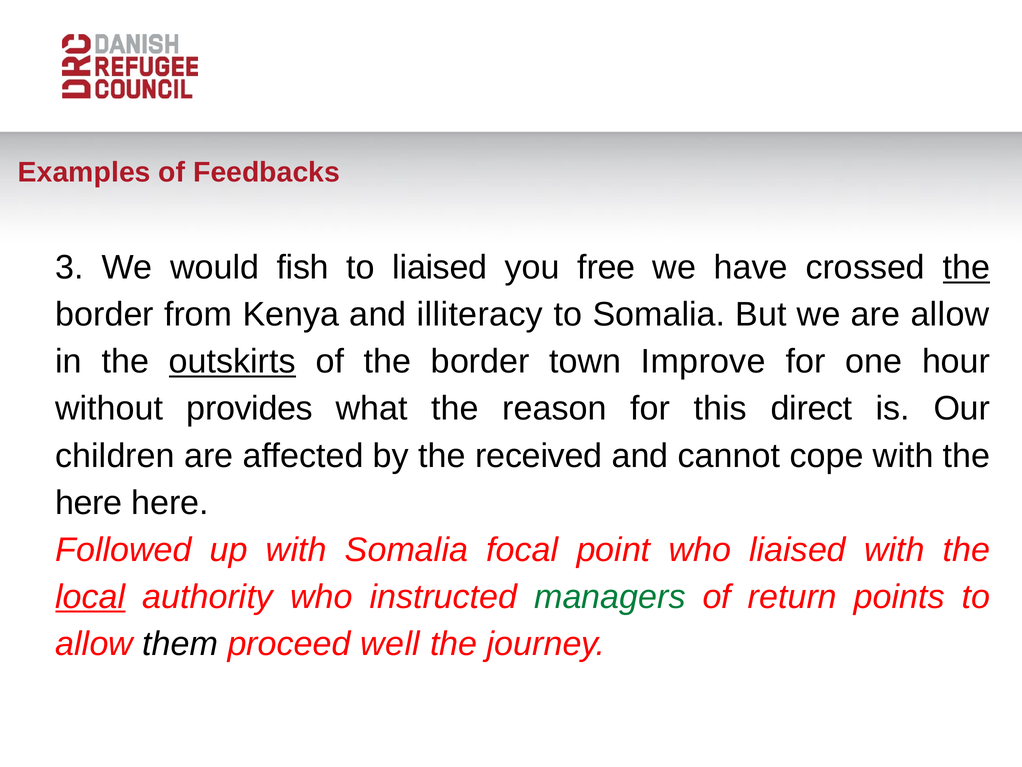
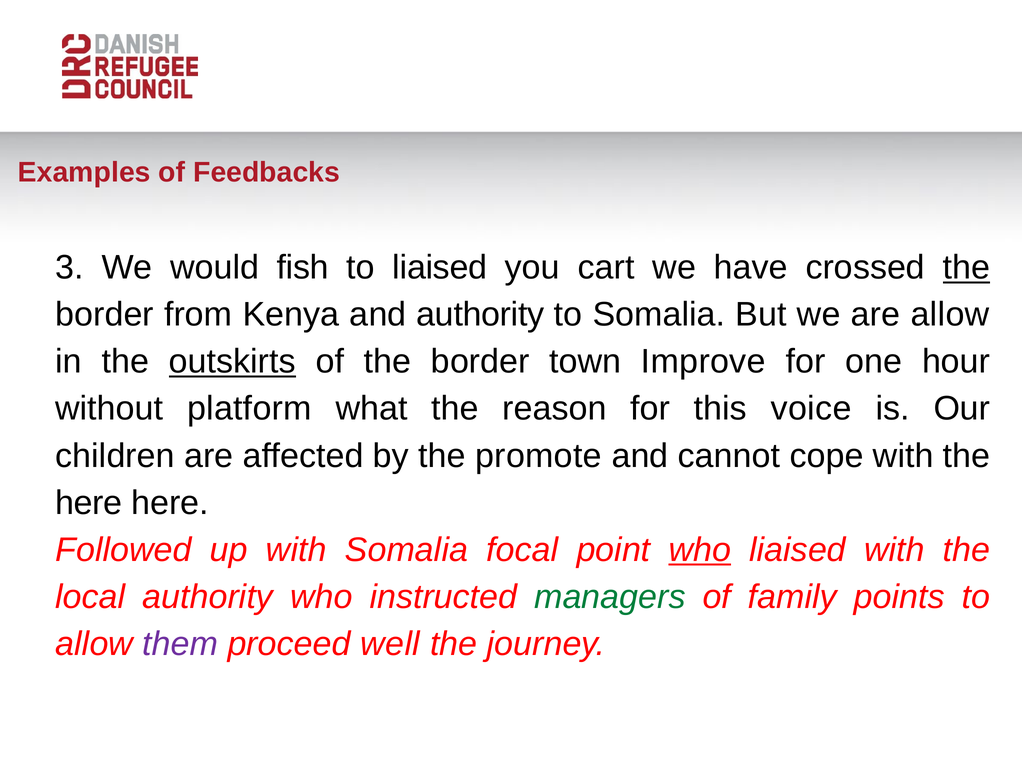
free: free -> cart (606, 267)
and illiteracy: illiteracy -> authority (480, 314)
provides: provides -> platform (249, 408)
direct: direct -> voice (811, 408)
received: received -> promote (539, 455)
who underline: none -> present (700, 549)
local underline: present -> none (90, 596)
return: return -> family (792, 596)
them colour: black -> purple (180, 643)
